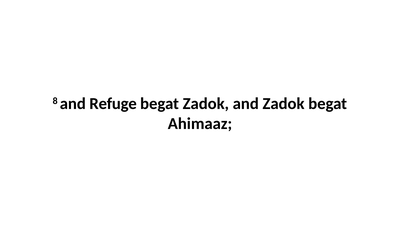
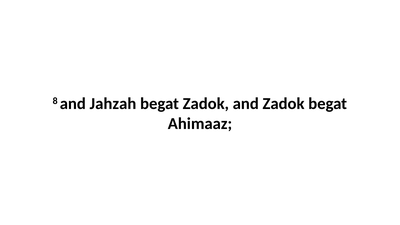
Refuge: Refuge -> Jahzah (113, 104)
